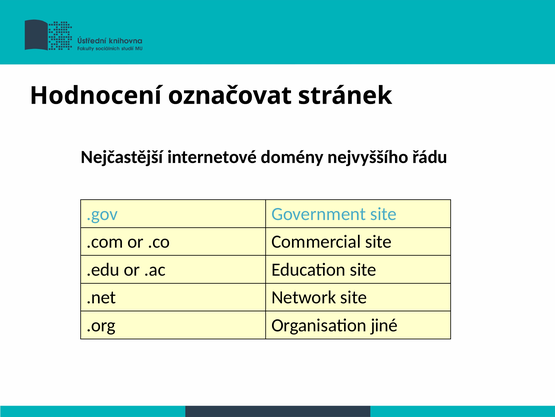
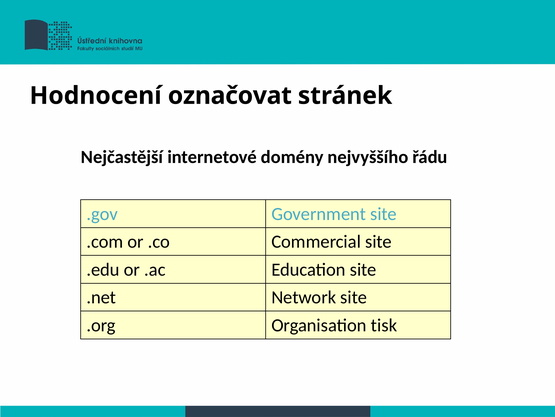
jiné: jiné -> tisk (384, 325)
